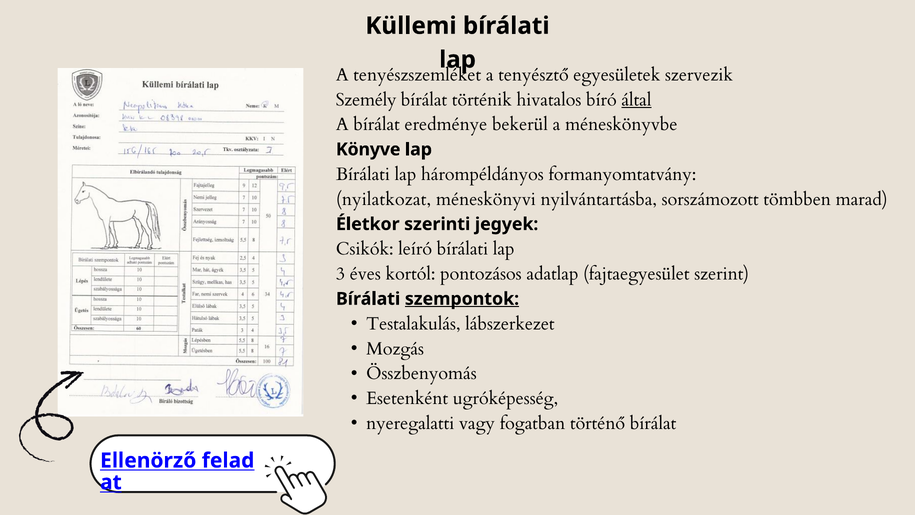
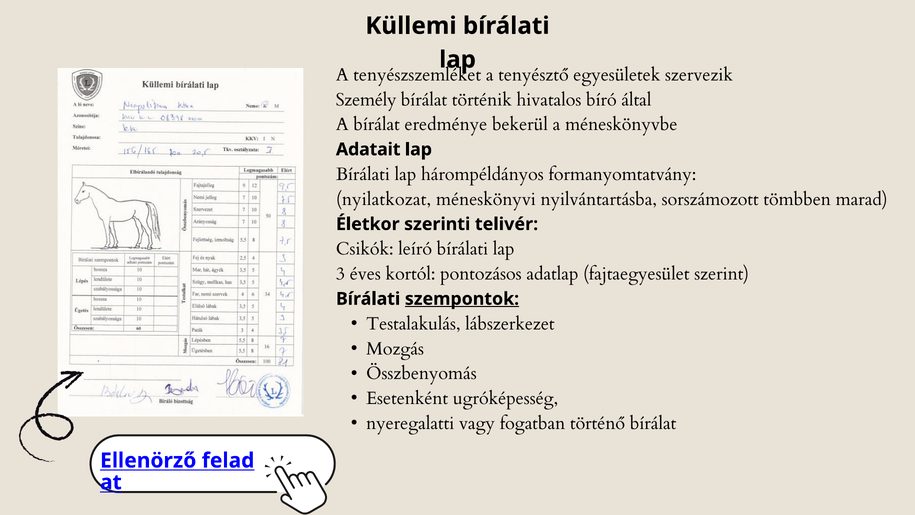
által underline: present -> none (636, 100)
Könyve: Könyve -> Adatait (368, 149)
jegyek: jegyek -> telivér (507, 224)
